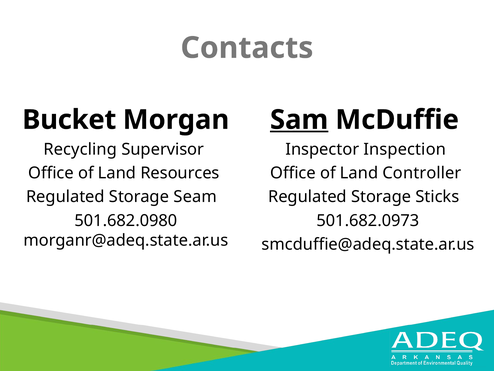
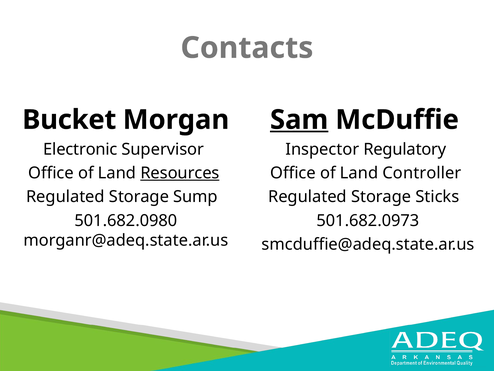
Recycling: Recycling -> Electronic (80, 149)
Inspection: Inspection -> Regulatory (405, 149)
Resources underline: none -> present (180, 173)
Seam: Seam -> Sump (195, 197)
